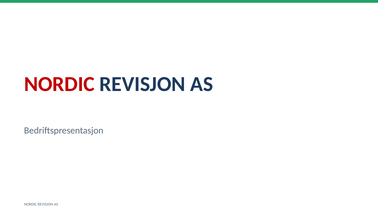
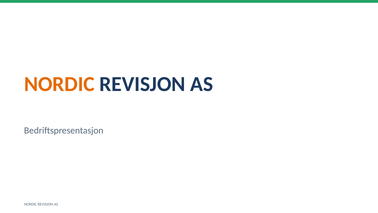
NORDIC colour: red -> orange (59, 84)
